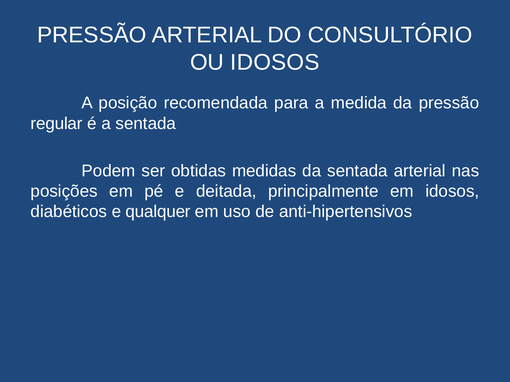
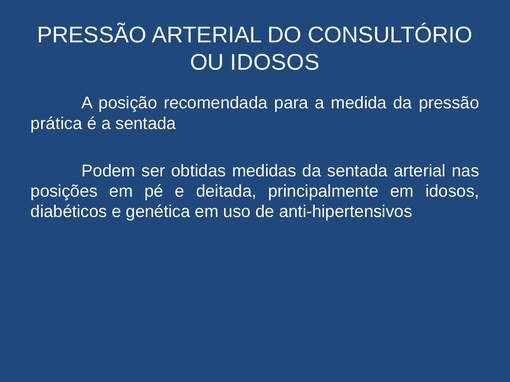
regular: regular -> prática (56, 124)
qualquer: qualquer -> genética (158, 212)
